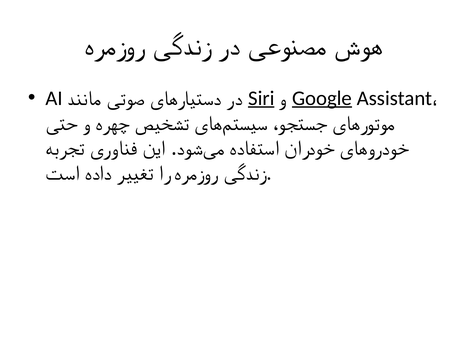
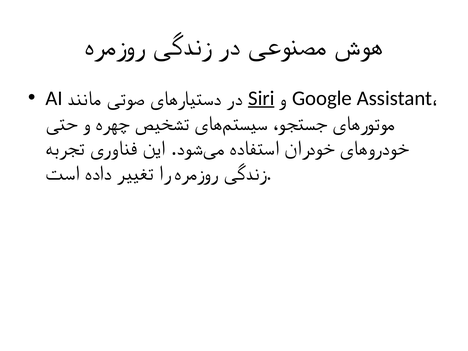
Google underline: present -> none (322, 98)
